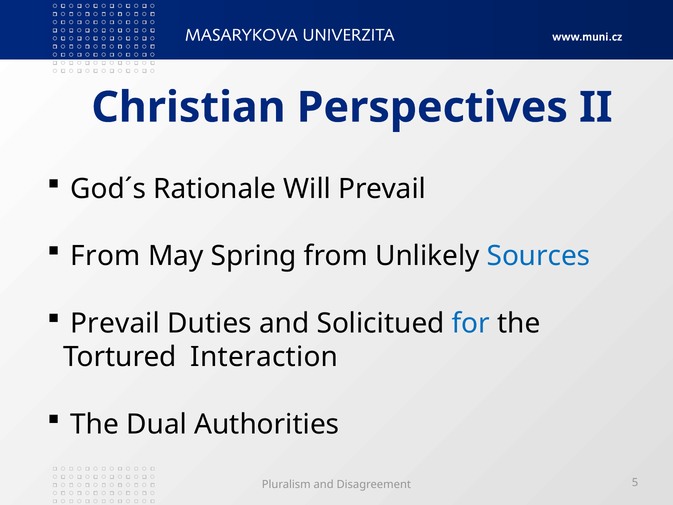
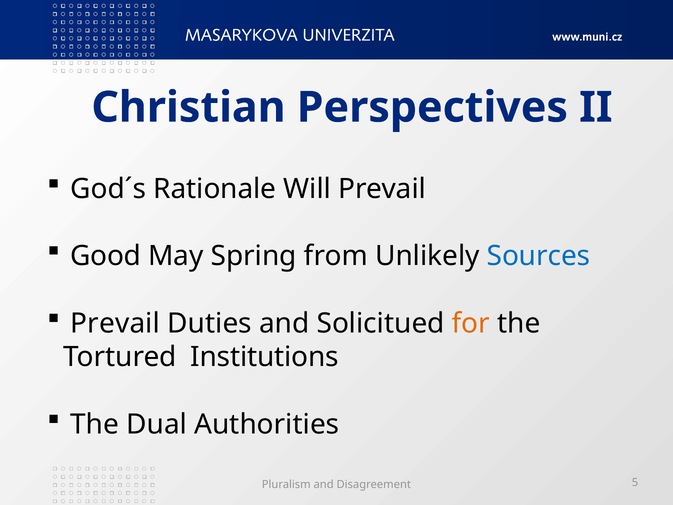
From: From -> Good (106, 256)
for colour: blue -> orange (471, 323)
Interaction: Interaction -> Institutions (264, 357)
